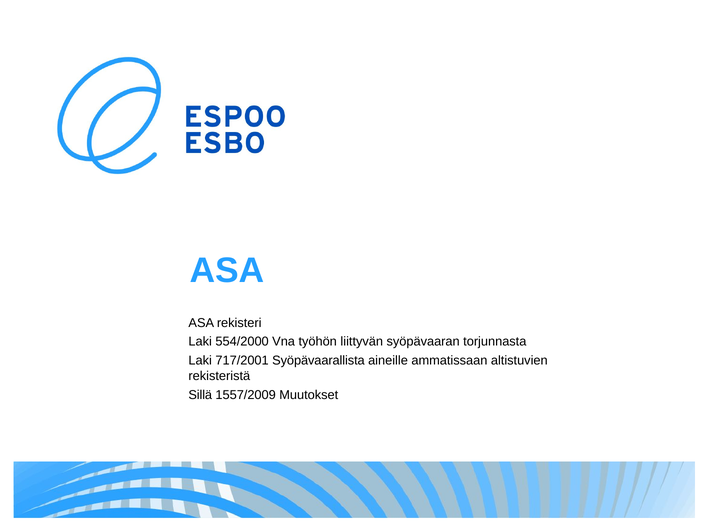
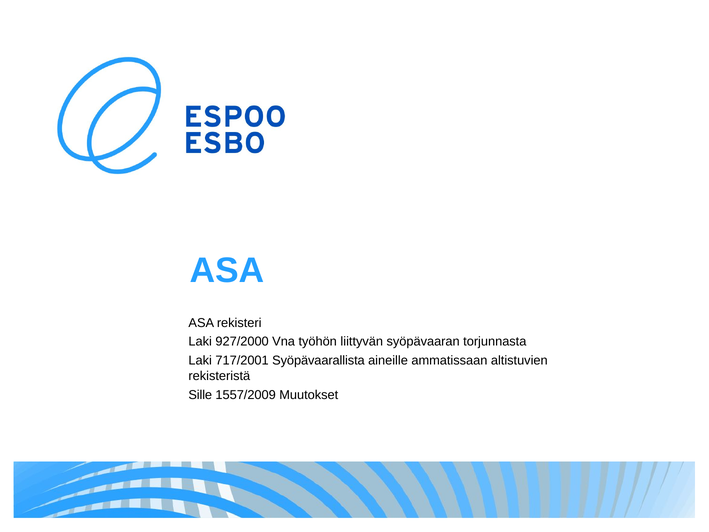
554/2000: 554/2000 -> 927/2000 (242, 342)
Sillä: Sillä -> Sille (200, 395)
